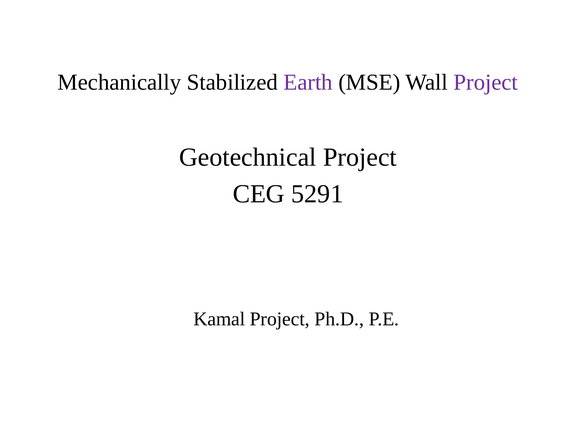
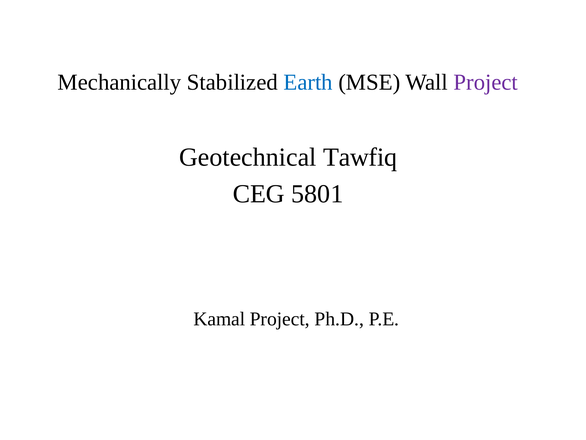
Earth colour: purple -> blue (308, 82)
Geotechnical Project: Project -> Tawfiq (360, 157)
5291: 5291 -> 5801 (317, 194)
